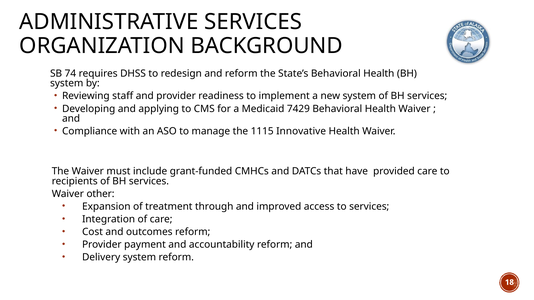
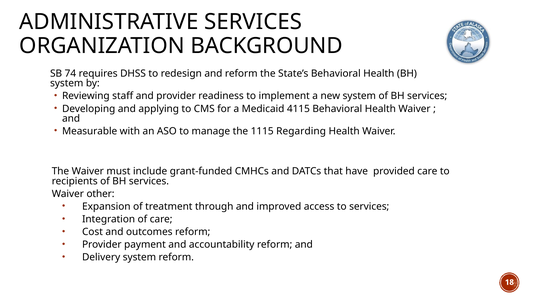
7429: 7429 -> 4115 (298, 109)
Compliance: Compliance -> Measurable (90, 131)
Innovative: Innovative -> Regarding (301, 131)
